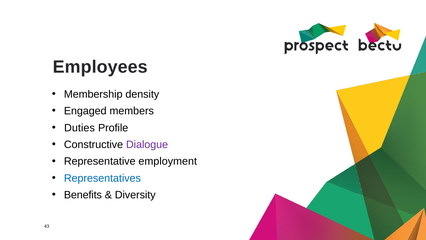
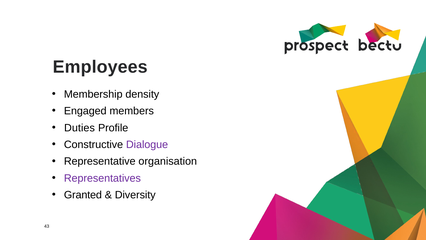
employment: employment -> organisation (168, 161)
Representatives colour: blue -> purple (102, 178)
Benefits: Benefits -> Granted (83, 195)
